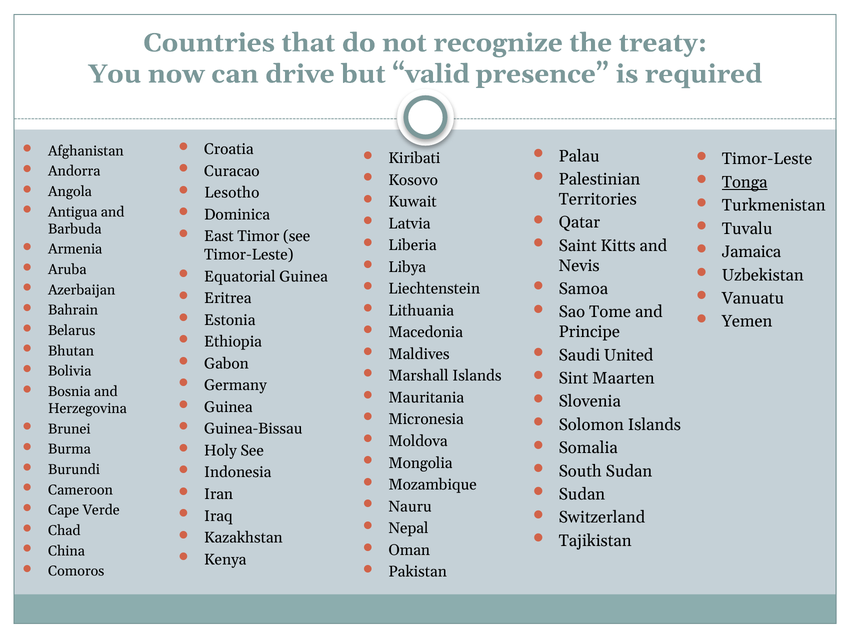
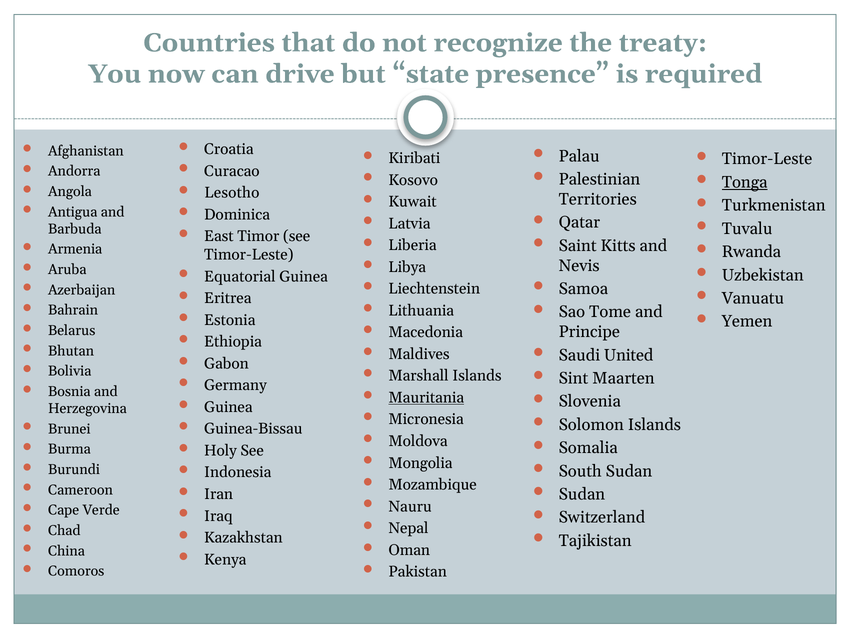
valid: valid -> state (431, 74)
Jamaica: Jamaica -> Rwanda (751, 252)
Mauritania underline: none -> present (426, 398)
